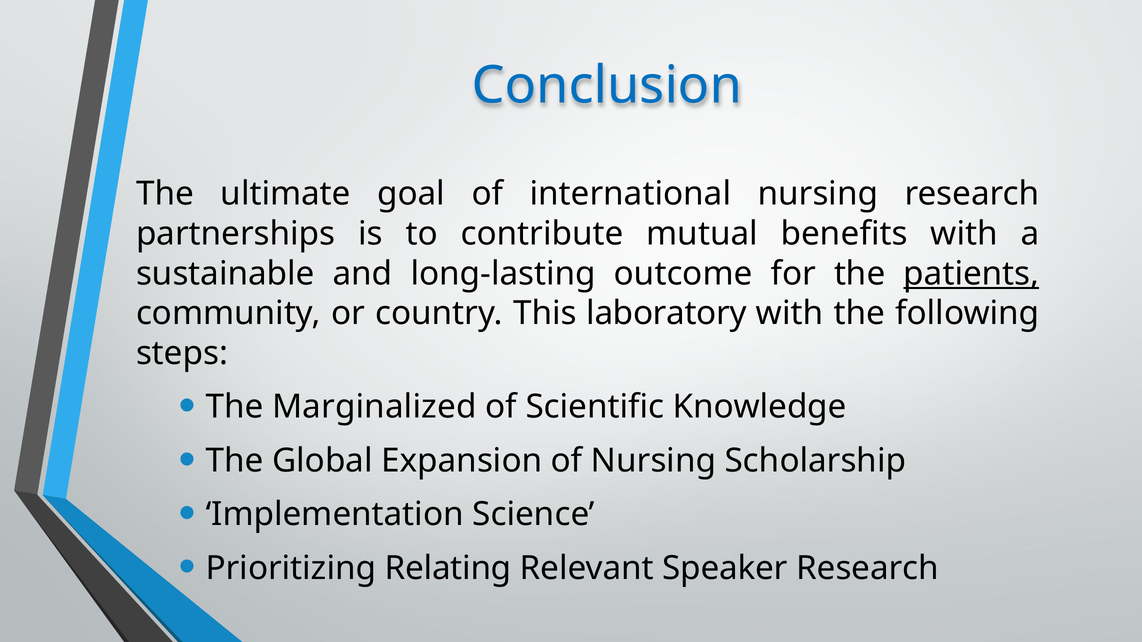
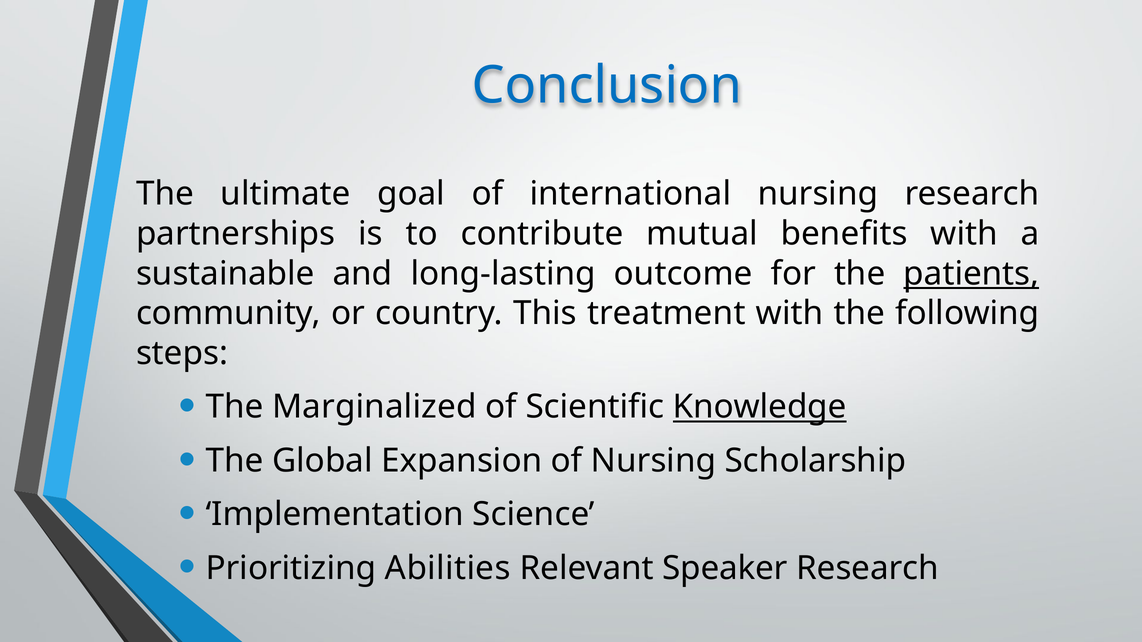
laboratory: laboratory -> treatment (666, 314)
Knowledge underline: none -> present (760, 407)
Relating: Relating -> Abilities (448, 568)
